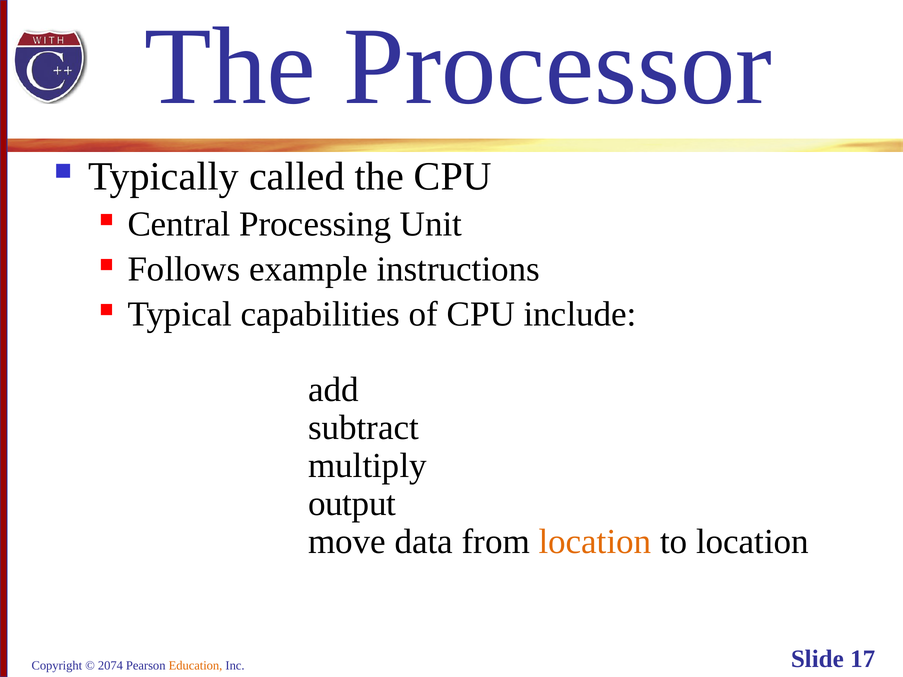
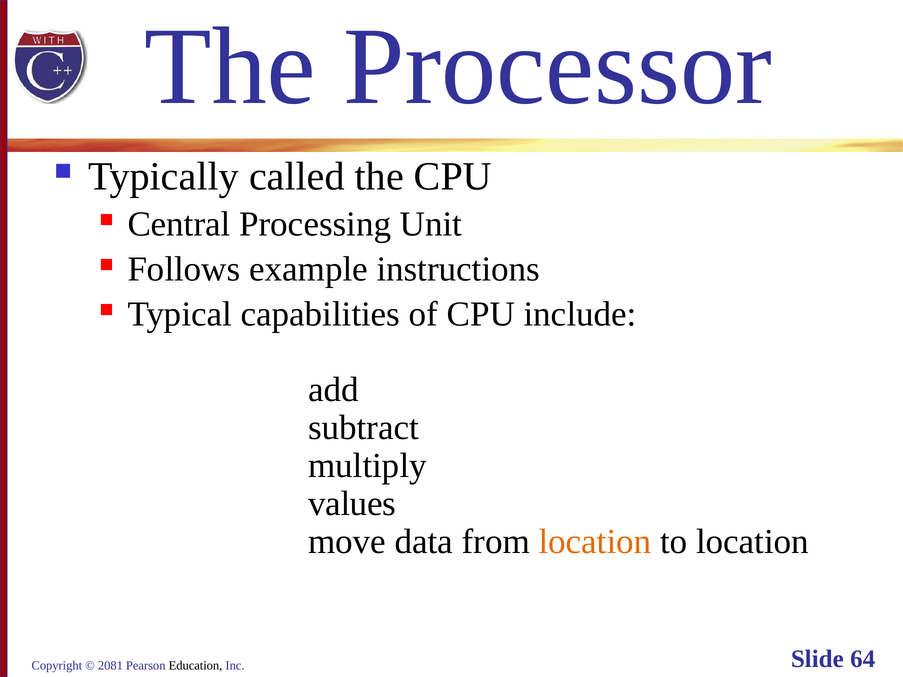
output: output -> values (352, 504)
2074: 2074 -> 2081 (110, 666)
Education colour: orange -> black (195, 666)
17: 17 -> 64 (863, 659)
